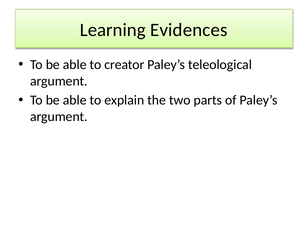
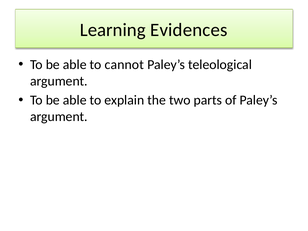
creator: creator -> cannot (124, 65)
